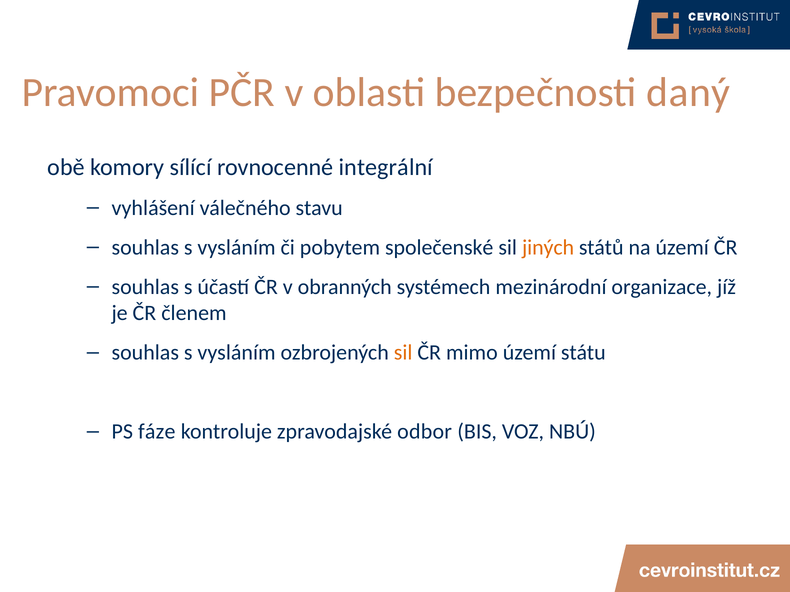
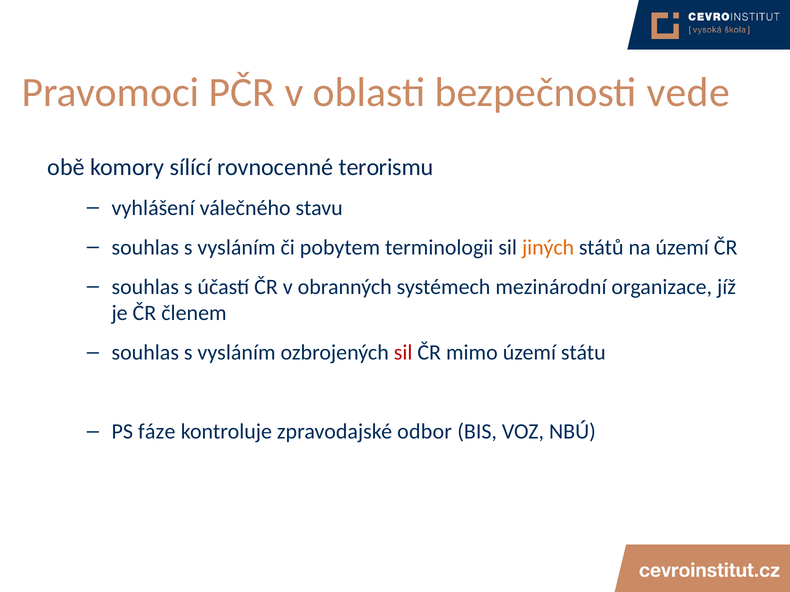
daný: daný -> vede (688, 92)
integrální: integrální -> terorismu (386, 167)
společenské: společenské -> terminologii (439, 248)
sil colour: orange -> red (403, 353)
